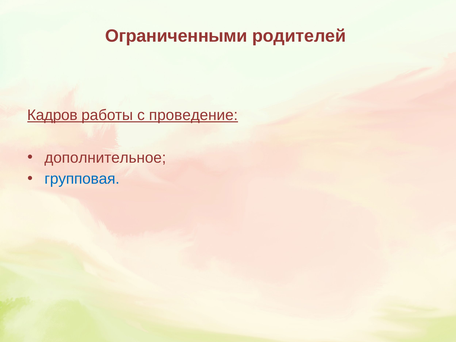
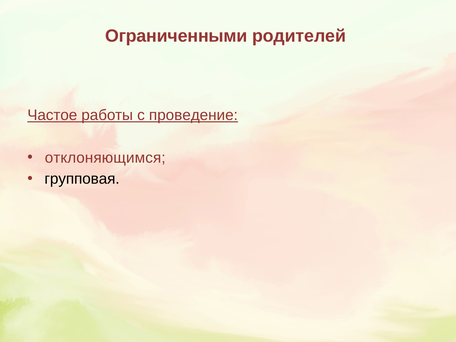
Кадров: Кадров -> Частое (52, 115)
дополнительное: дополнительное -> отклоняющимся (105, 158)
групповая colour: blue -> black (82, 179)
